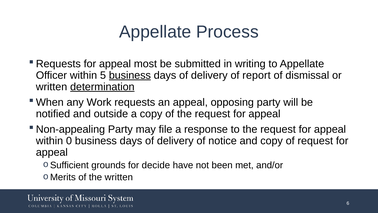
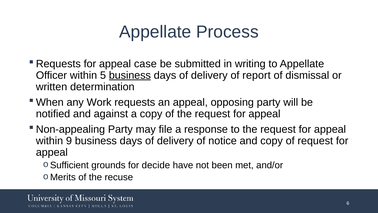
most: most -> case (145, 64)
determination underline: present -> none (102, 87)
outside: outside -> against (111, 114)
0: 0 -> 9 (69, 141)
the written: written -> recuse (119, 177)
